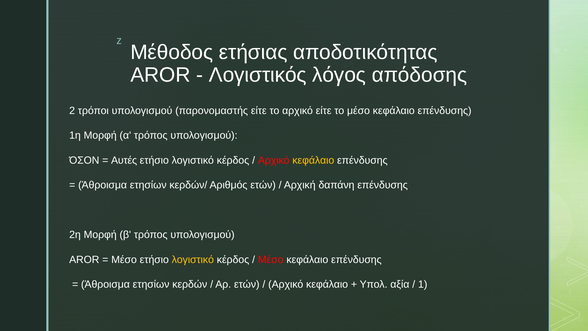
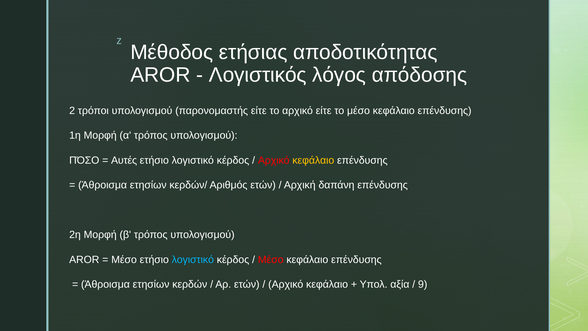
ΌΣΟΝ: ΌΣΟΝ -> ΠΌΣΟ (84, 160)
λογιστικό colour: yellow -> light blue (193, 259)
1: 1 -> 9 (423, 284)
